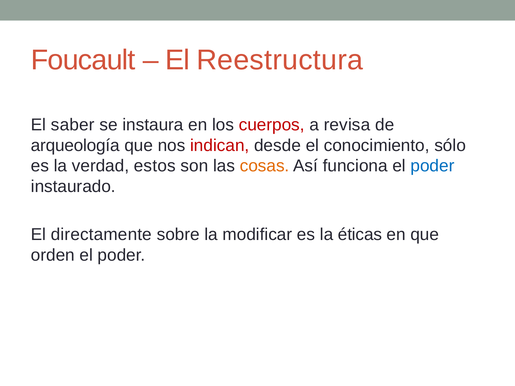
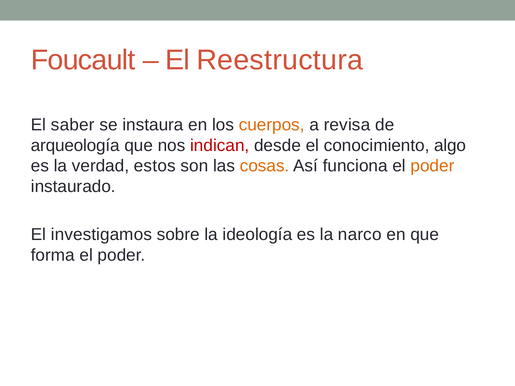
cuerpos colour: red -> orange (272, 125)
sólo: sólo -> algo (450, 145)
poder colour: blue -> orange (432, 166)
directamente: directamente -> investigamos (101, 235)
modificar: modificar -> ideología (257, 235)
éticas: éticas -> narco (360, 235)
orden: orden -> forma (53, 255)
